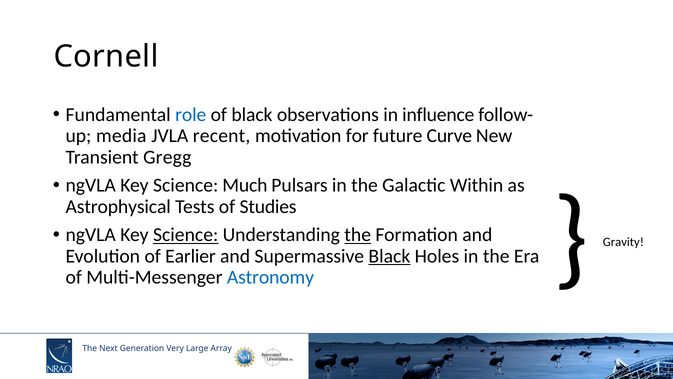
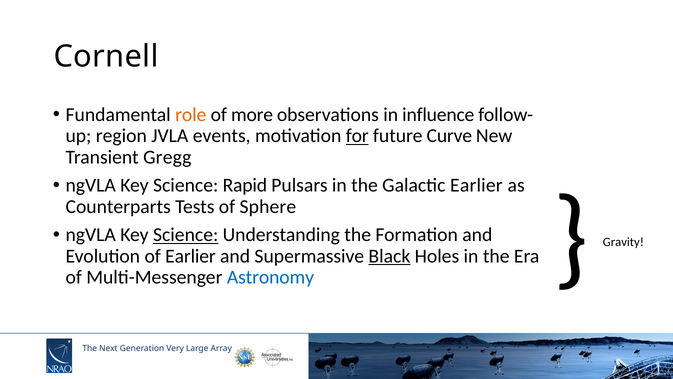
role colour: blue -> orange (191, 115)
of black: black -> more (252, 115)
media: media -> region (121, 136)
recent: recent -> events (222, 136)
for underline: none -> present (357, 136)
Much: Much -> Rapid (245, 185)
Galactic Within: Within -> Earlier (476, 185)
Astrophysical: Astrophysical -> Counterparts (118, 206)
Studies: Studies -> Sphere (268, 206)
the underline: present -> none (358, 235)
